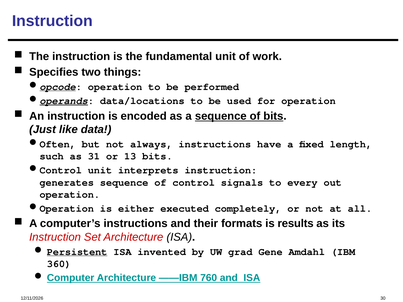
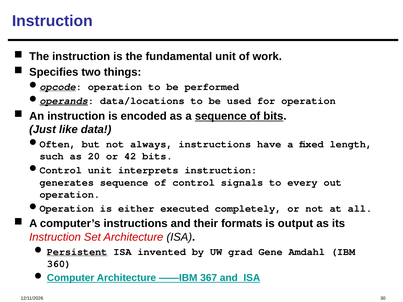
31: 31 -> 20 (94, 156)
13: 13 -> 42 (130, 156)
results: results -> output (295, 224)
760: 760 -> 367 (209, 278)
